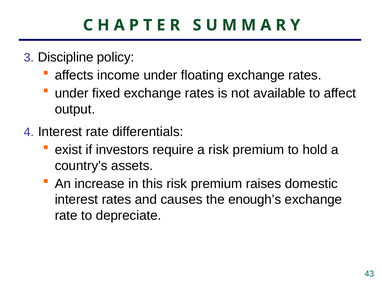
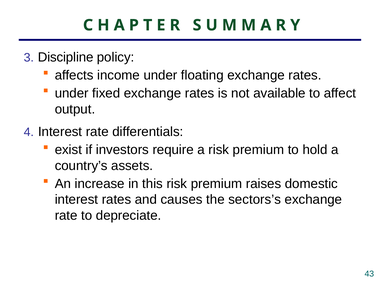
enough’s: enough’s -> sectors’s (255, 199)
